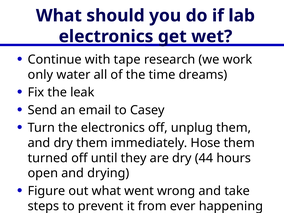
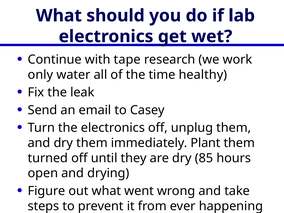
dreams: dreams -> healthy (203, 75)
Hose: Hose -> Plant (205, 143)
44: 44 -> 85 (204, 158)
